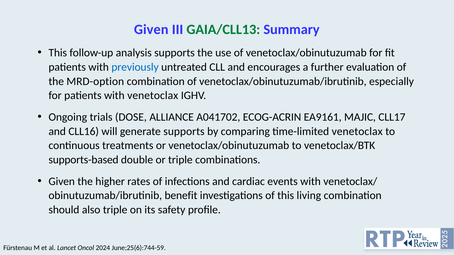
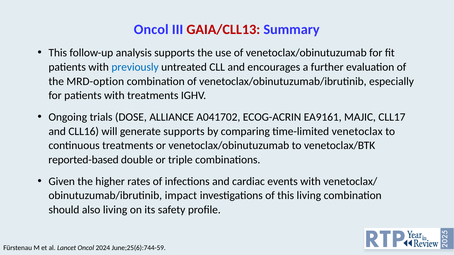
Given: Given -> Oncol (151, 30)
GAIA/CLL13 colour: green -> red (223, 30)
with venetoclax: venetoclax -> treatments (153, 96)
supports-based: supports-based -> reported-based (84, 160)
benefit: benefit -> impact (181, 196)
also triple: triple -> living (115, 210)
